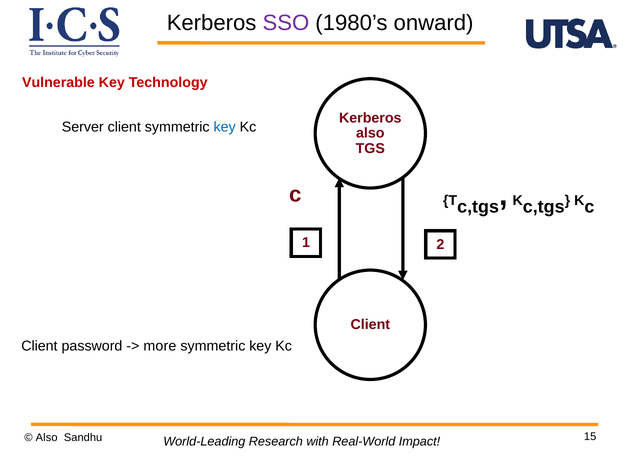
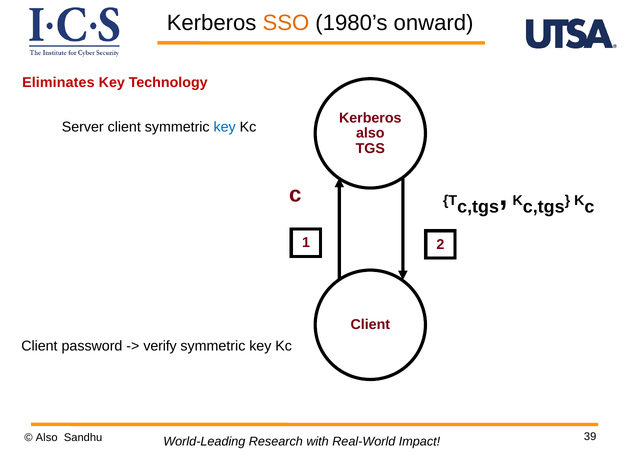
SSO colour: purple -> orange (286, 23)
Vulnerable: Vulnerable -> Eliminates (58, 82)
more: more -> verify (160, 346)
15: 15 -> 39 (590, 437)
